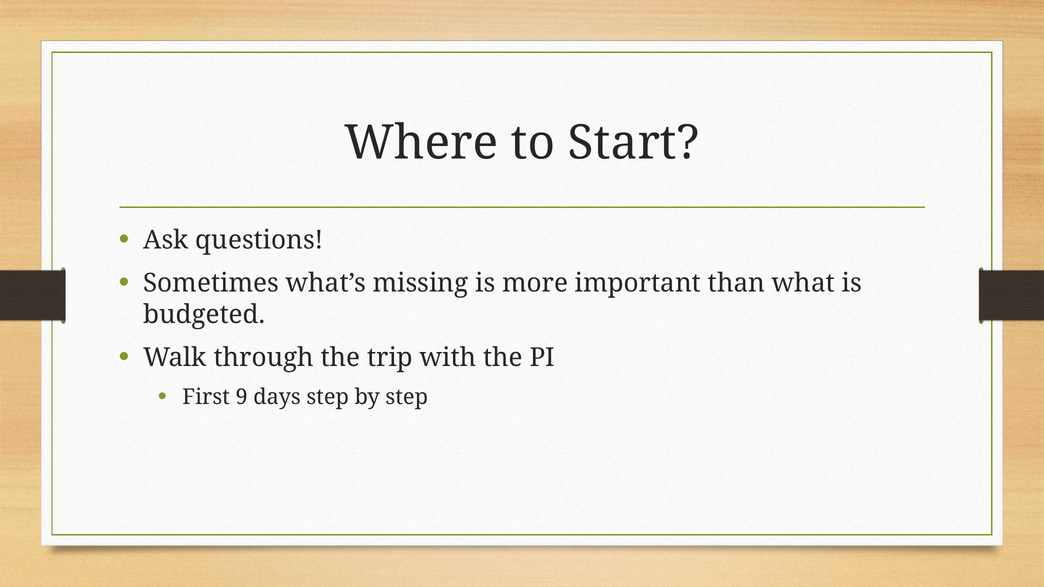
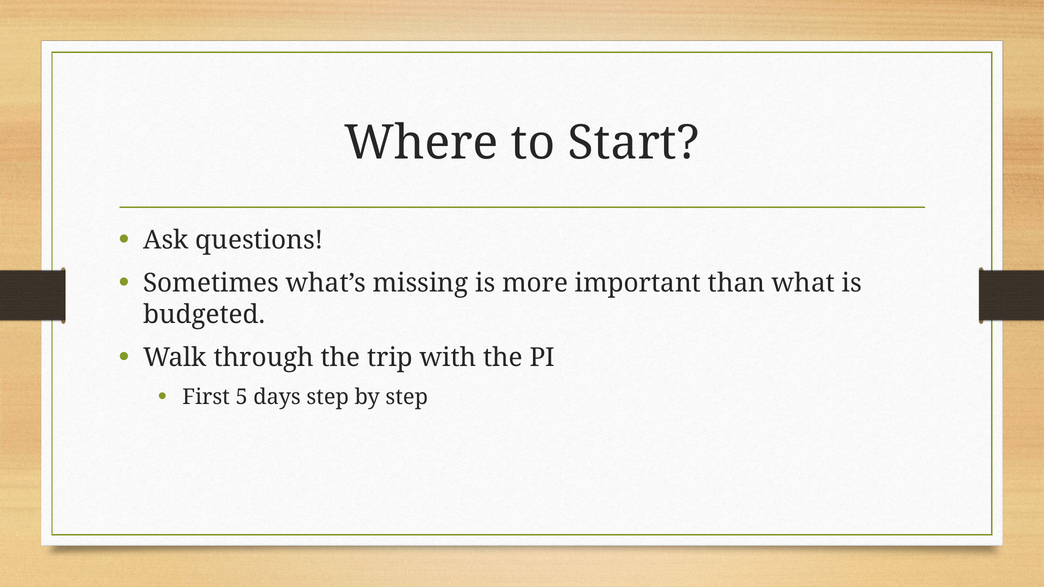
9: 9 -> 5 (242, 397)
